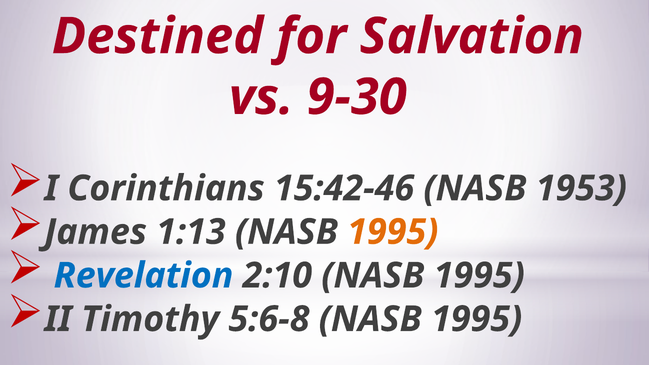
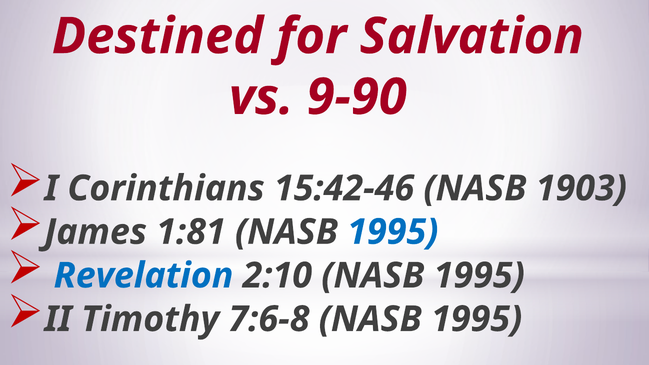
9-30: 9-30 -> 9-90 (357, 97)
1953: 1953 -> 1903 (581, 188)
1:13: 1:13 -> 1:81 (191, 232)
1995 colour: orange -> blue (393, 232)
5:6-8: 5:6-8 -> 7:6-8 (269, 319)
